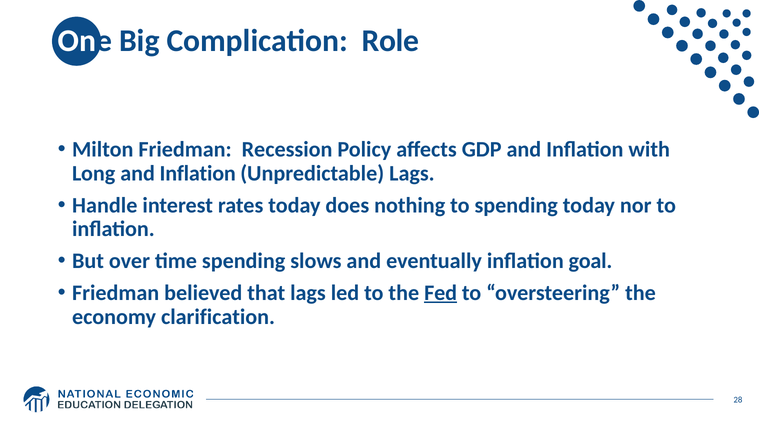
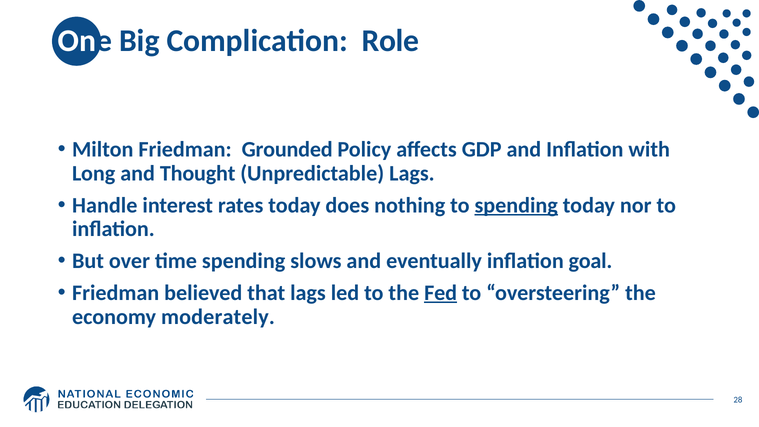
Recession: Recession -> Grounded (287, 149)
Long and Inflation: Inflation -> Thought (198, 173)
spending underline: none -> present (516, 205)
clarification: clarification -> moderately (218, 317)
